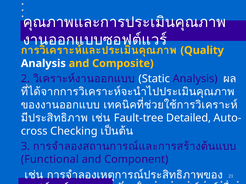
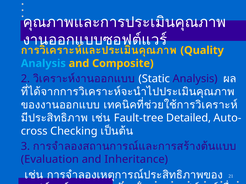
Analysis colour: white -> light blue (43, 64)
Functional: Functional -> Evaluation (50, 160)
Component: Component -> Inheritance (136, 160)
